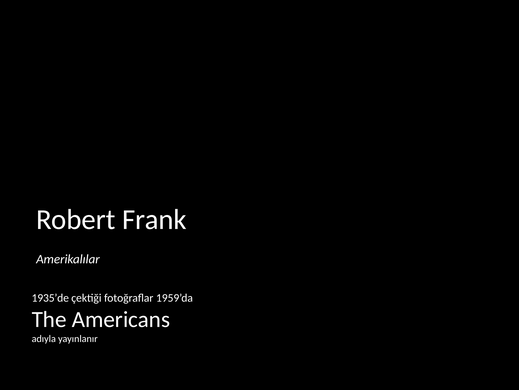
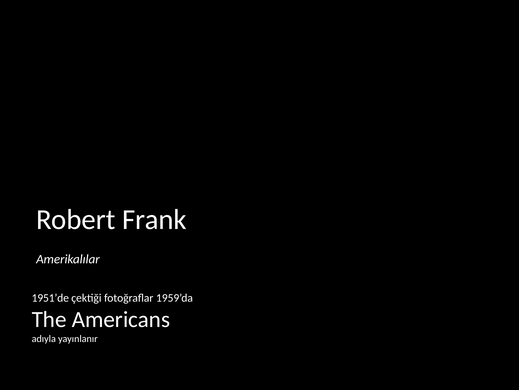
1935’de: 1935’de -> 1951’de (50, 297)
